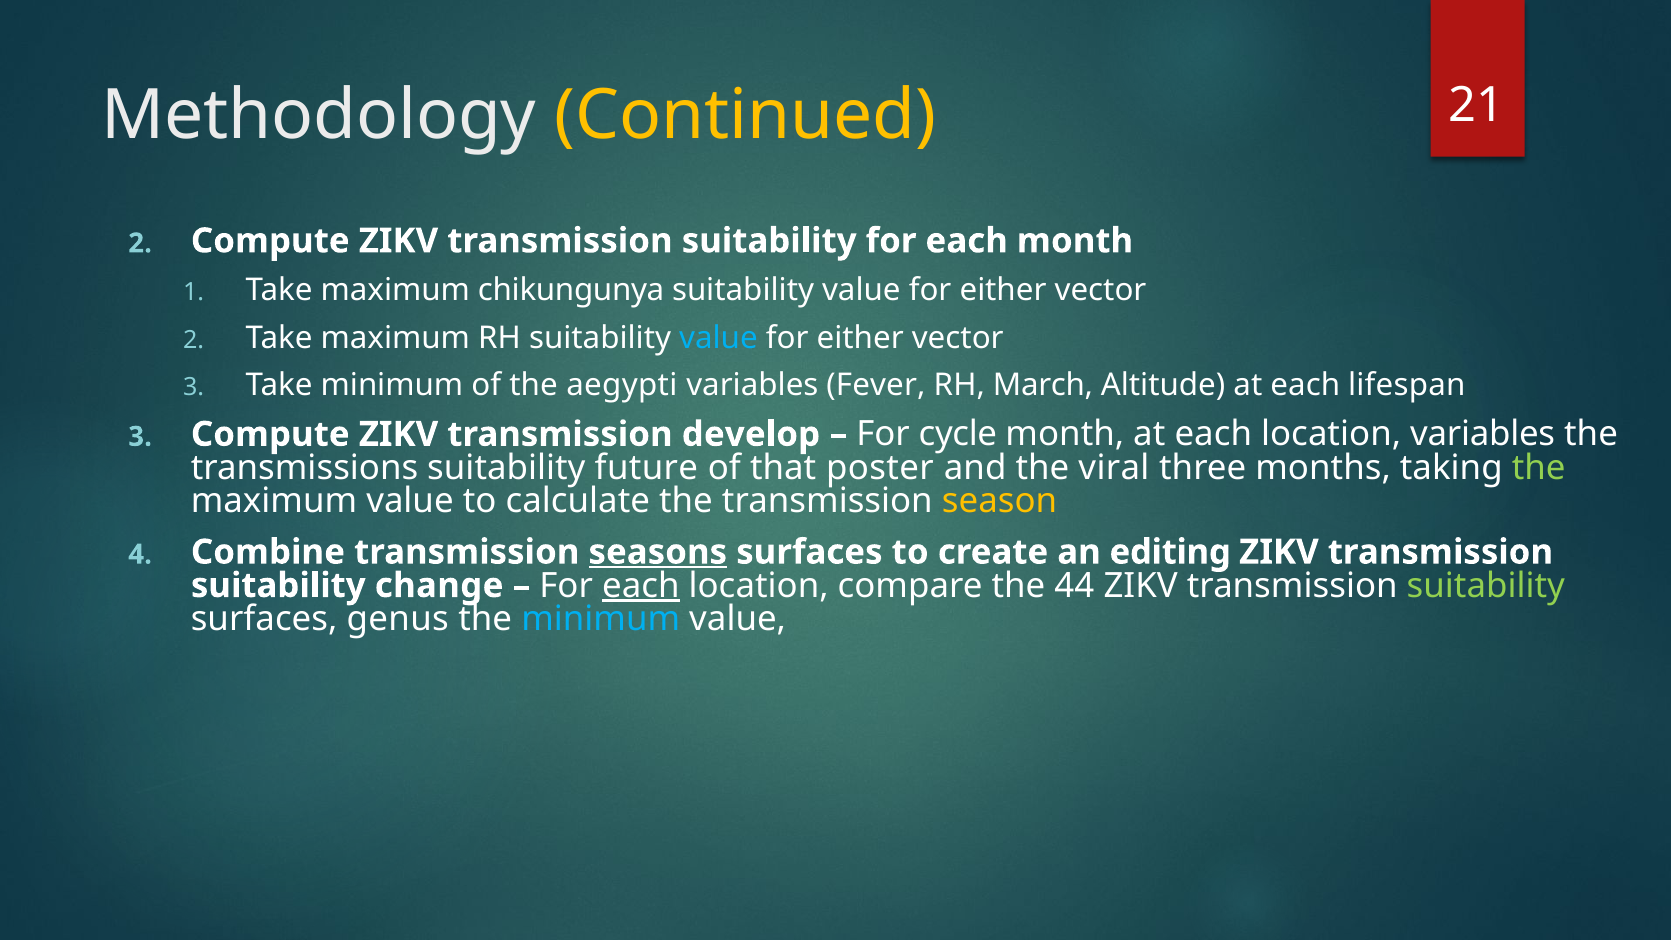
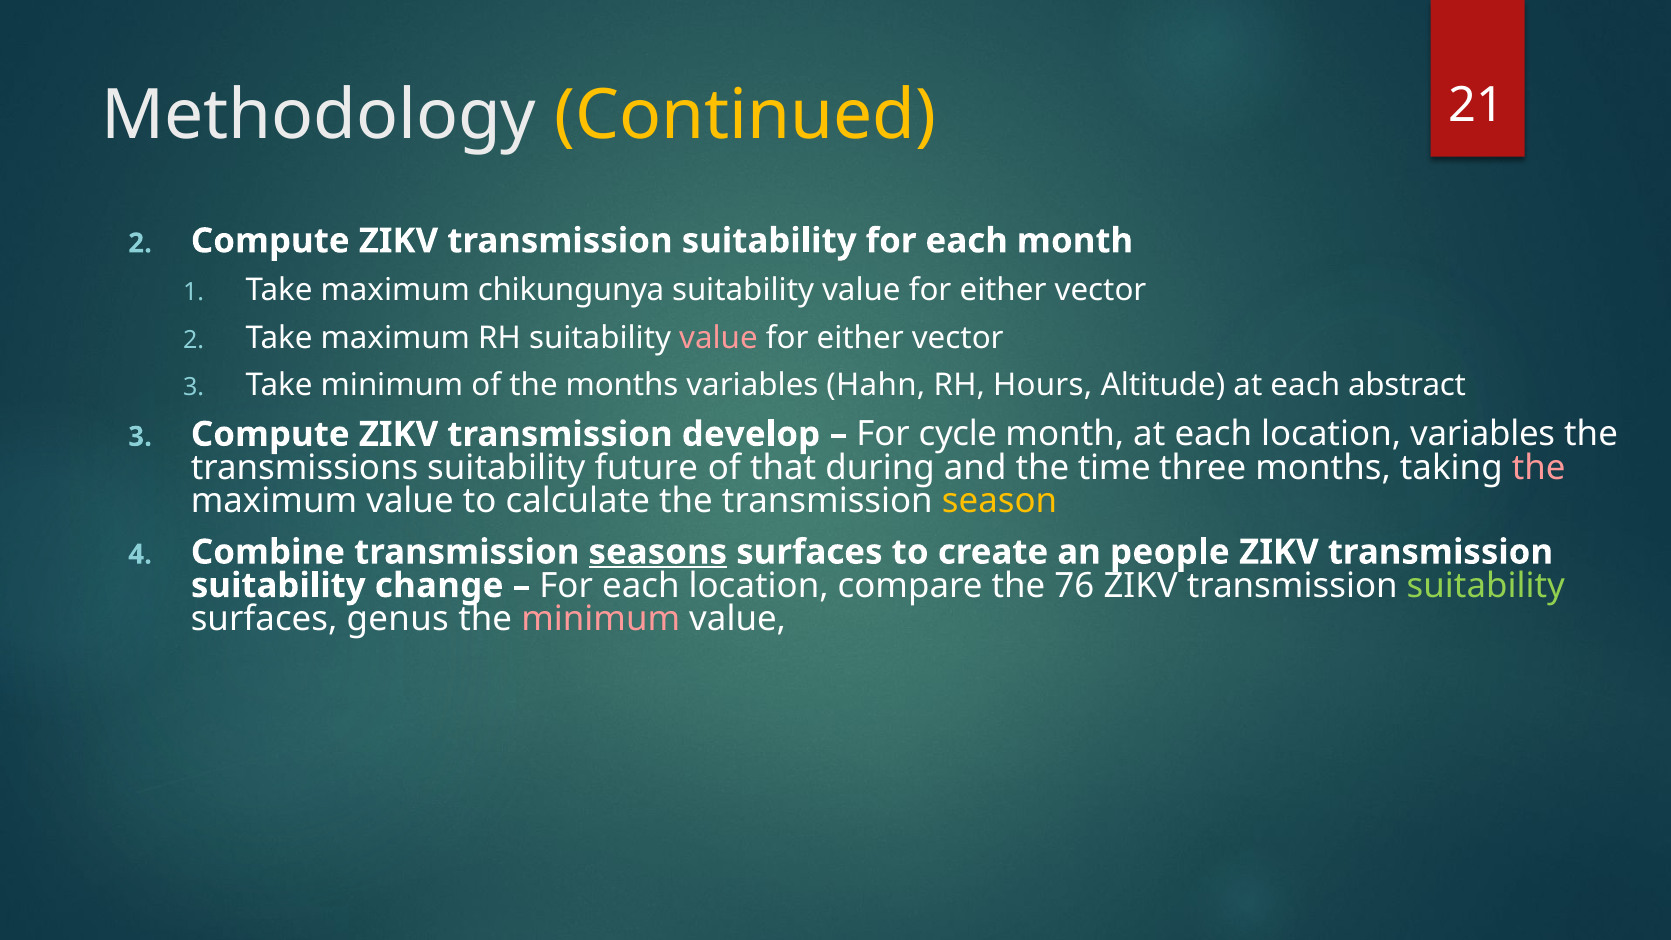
value colour: light blue -> pink (718, 338)
the aegypti: aegypti -> months (622, 385)
Fever: Fever -> Hahn (876, 385)
March: March -> Hours (1043, 385)
lifespan: lifespan -> abstract (1407, 385)
poster: poster -> during (880, 468)
viral: viral -> time (1114, 468)
the colour: light green -> pink (1539, 468)
editing: editing -> people (1170, 552)
each underline: present -> none (641, 586)
44: 44 -> 76 (1074, 586)
minimum colour: light blue -> pink (601, 619)
